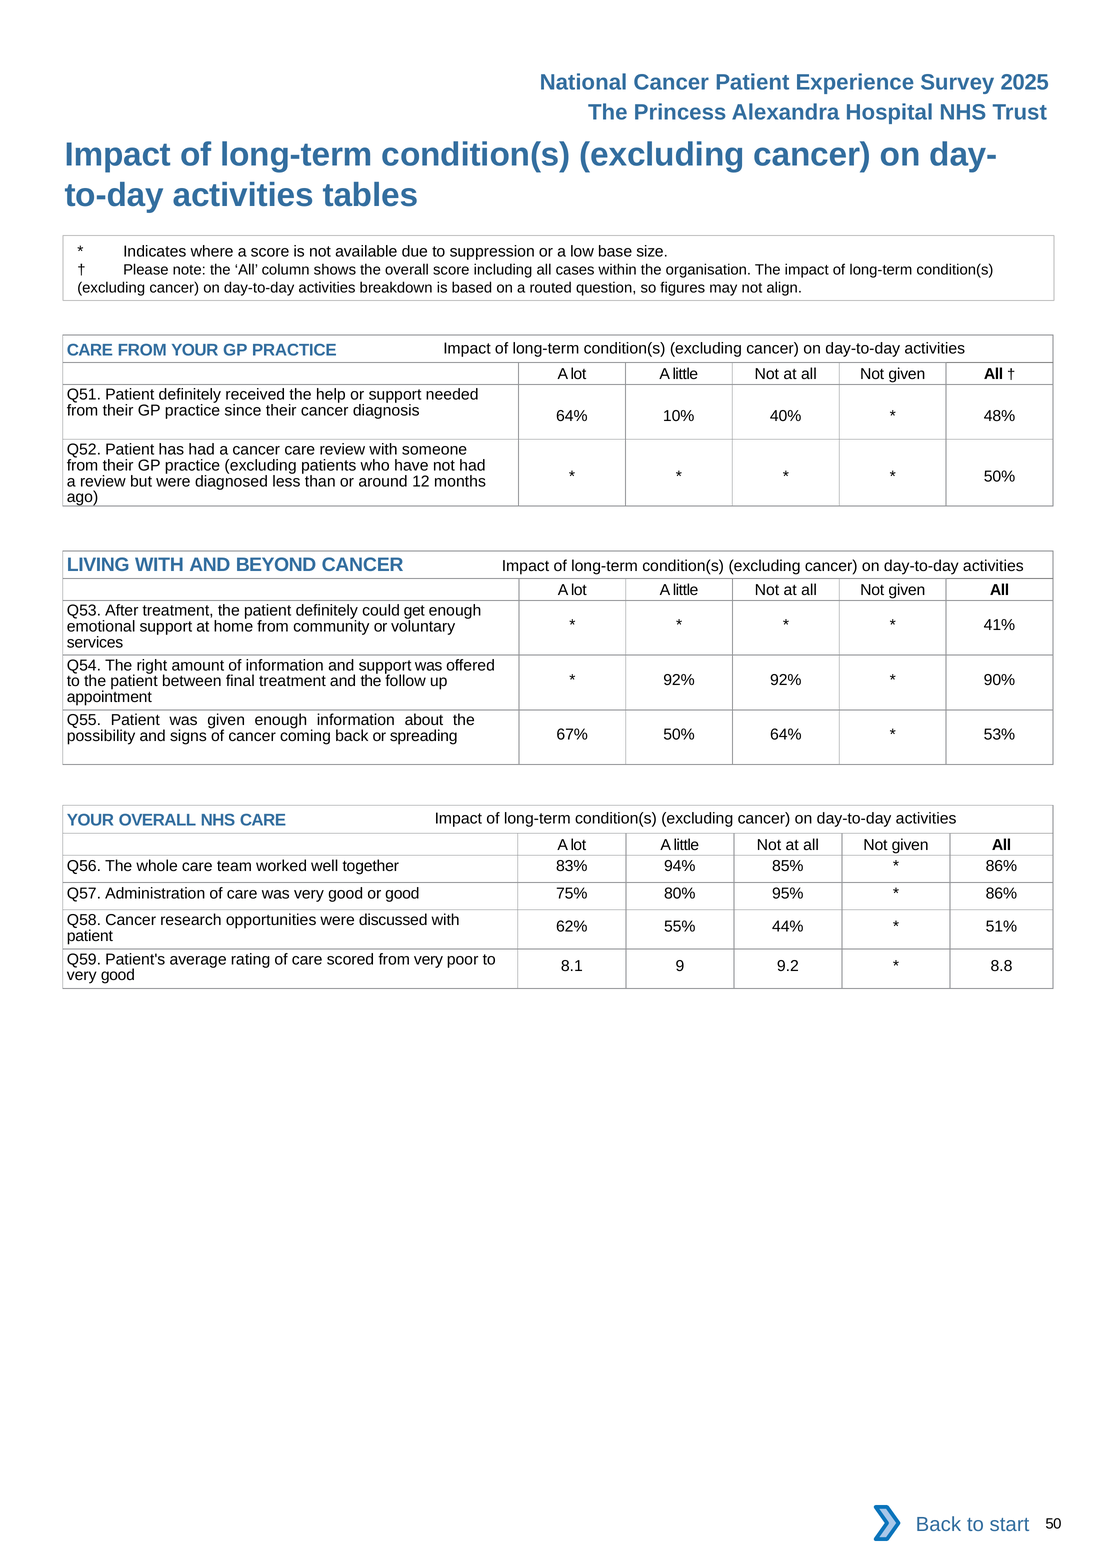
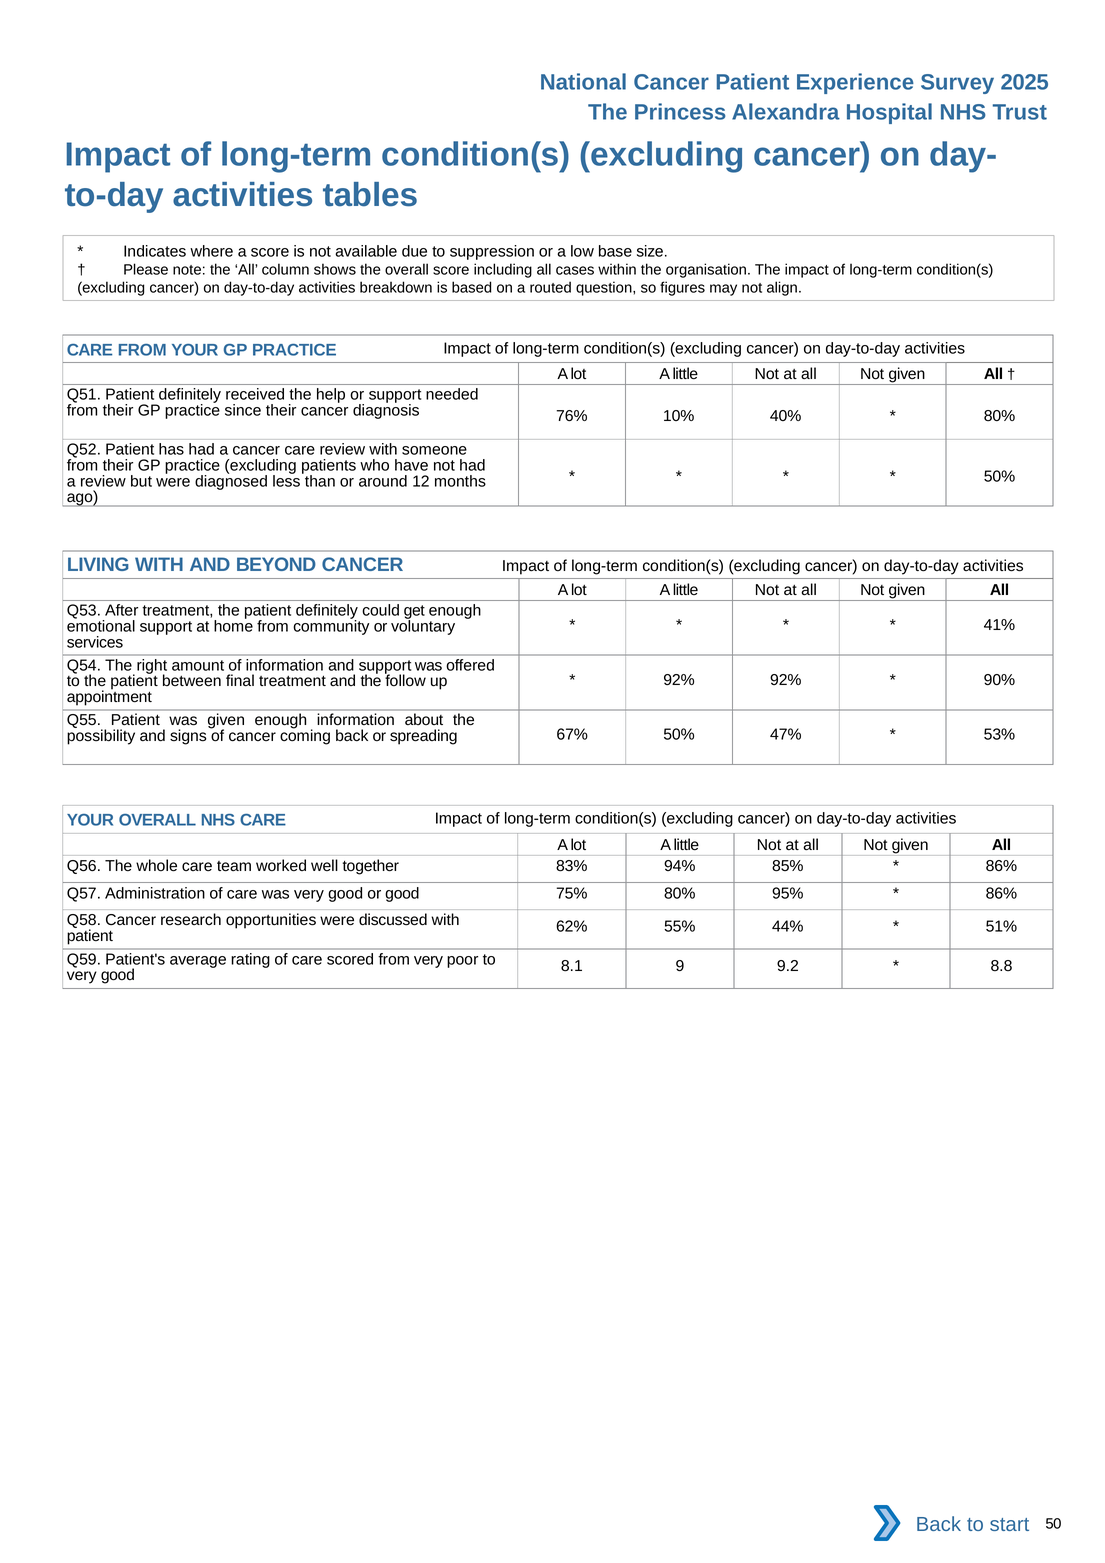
diagnosis 64%: 64% -> 76% (572, 416)
48%: 48% -> 80% (999, 416)
50% 64%: 64% -> 47% (786, 735)
